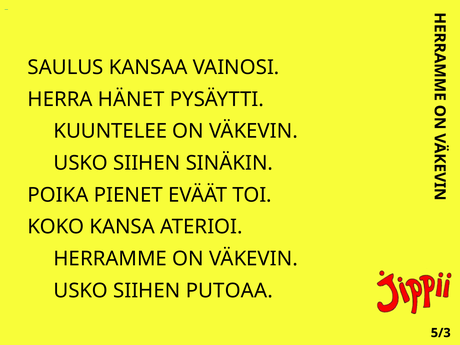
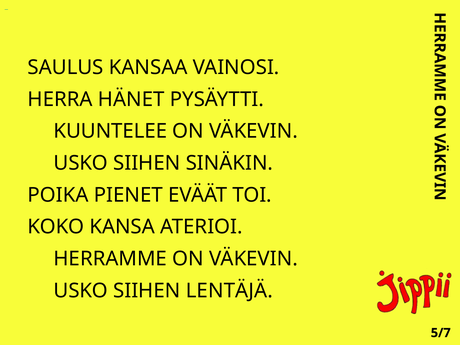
PUTOAA: PUTOAA -> LENTÄJÄ (229, 291)
5/3: 5/3 -> 5/7 (441, 333)
